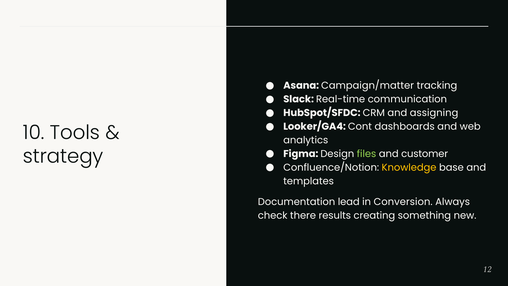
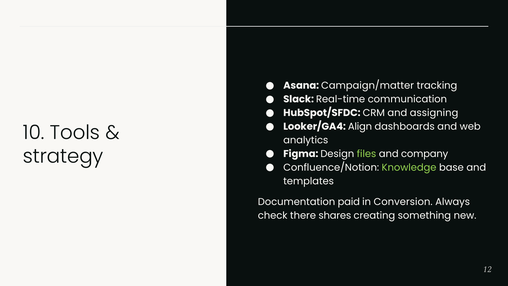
Cont: Cont -> Align (360, 126)
customer: customer -> company (425, 154)
Knowledge colour: yellow -> light green (409, 167)
lead: lead -> paid (349, 202)
results: results -> shares (335, 215)
